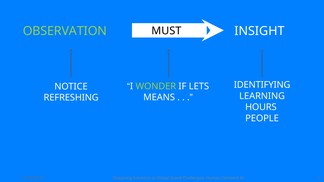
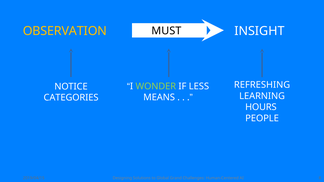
OBSERVATION colour: light green -> yellow (65, 31)
LETS: LETS -> LESS (199, 86)
IDENTIFYING: IDENTIFYING -> REFRESHING (262, 85)
REFRESHING: REFRESHING -> CATEGORIES (71, 98)
